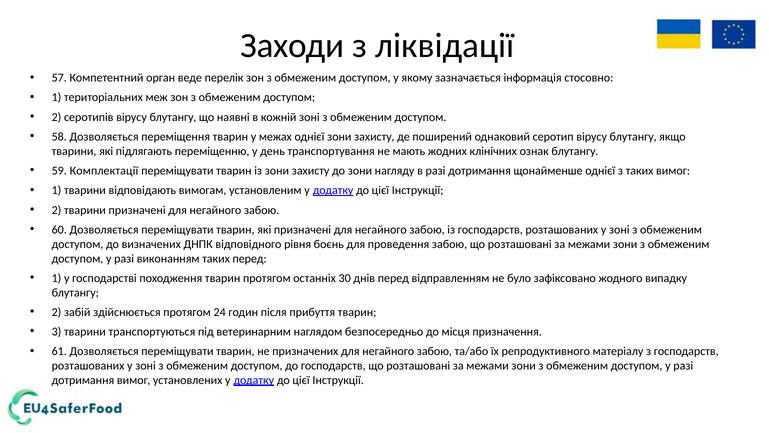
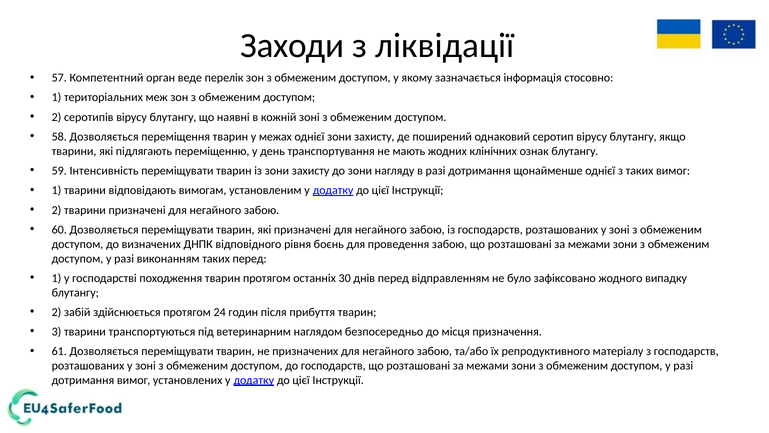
Комплектації: Комплектації -> Інтенсивність (104, 170)
